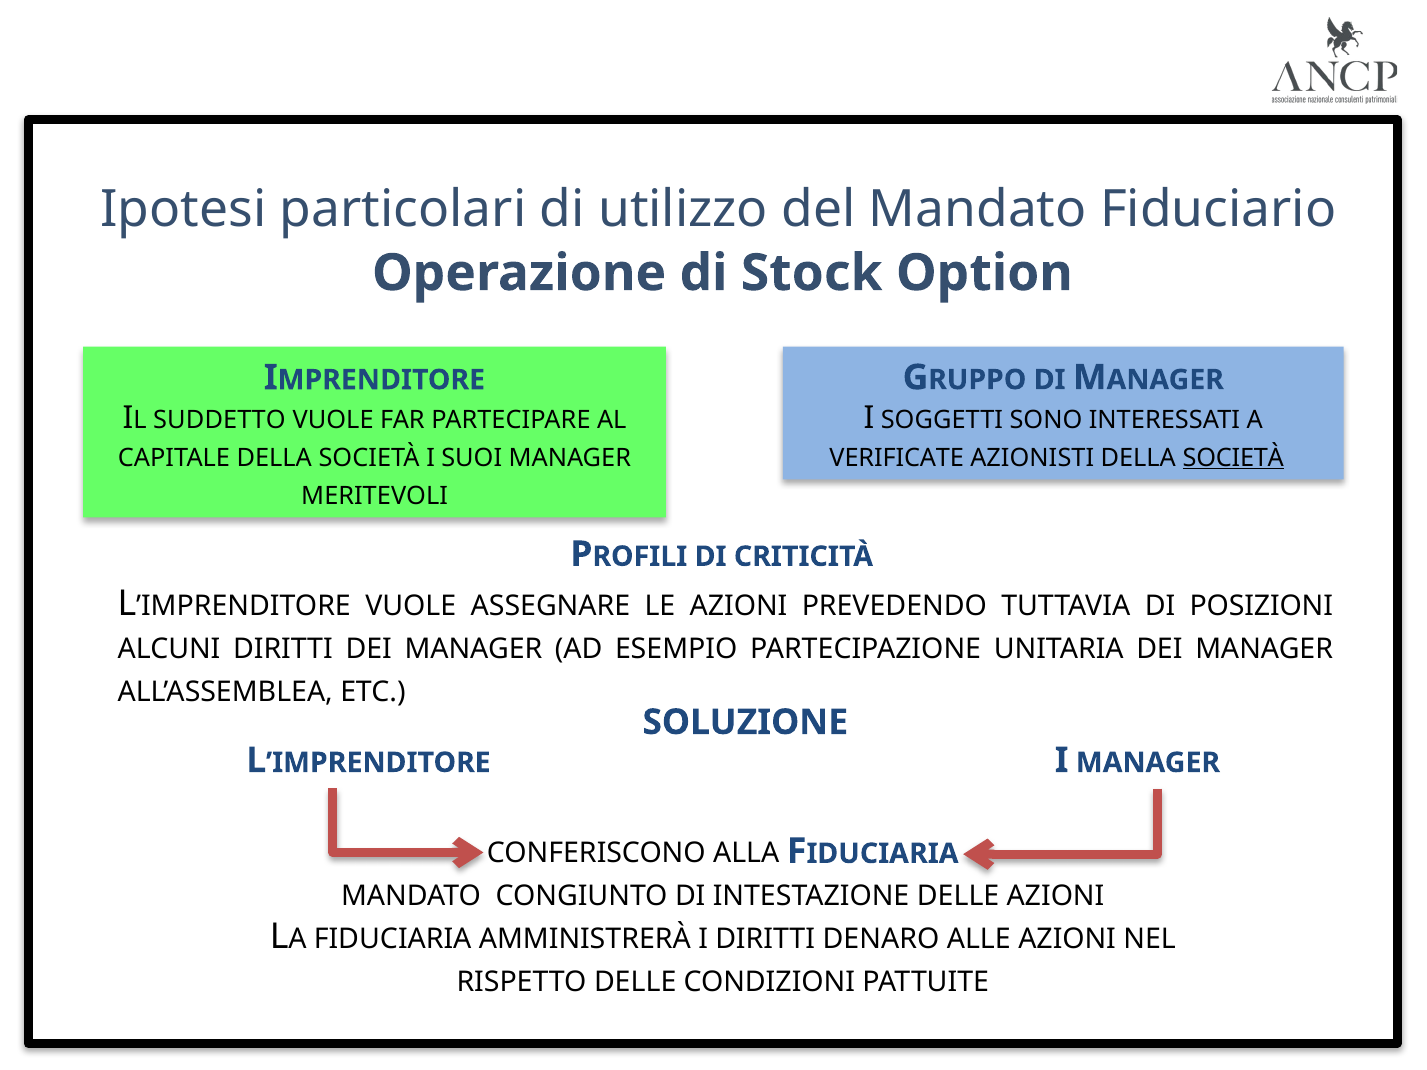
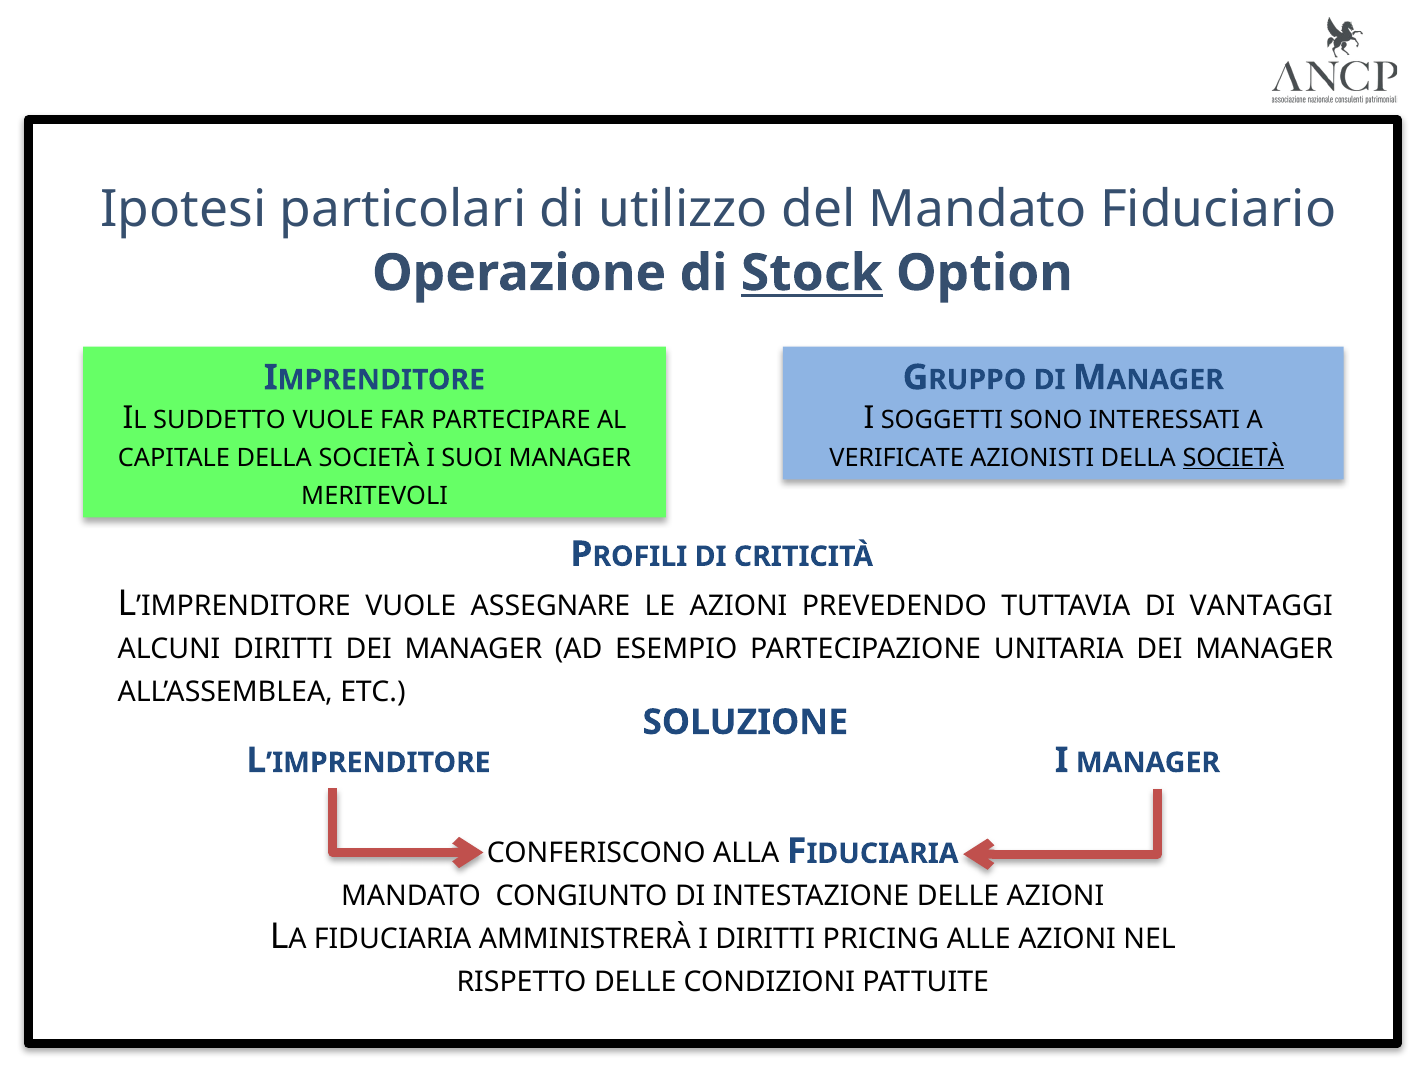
Stock underline: none -> present (812, 273)
POSIZIONI: POSIZIONI -> VANTAGGI (1261, 607)
DENARO: DENARO -> PRICING (881, 939)
